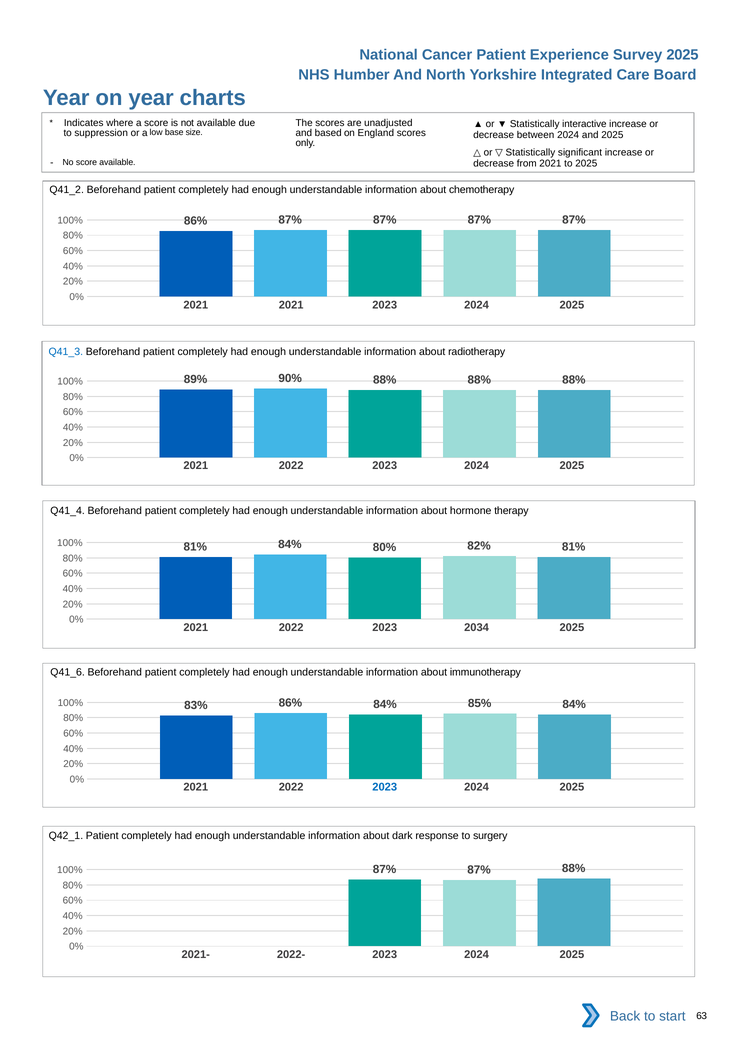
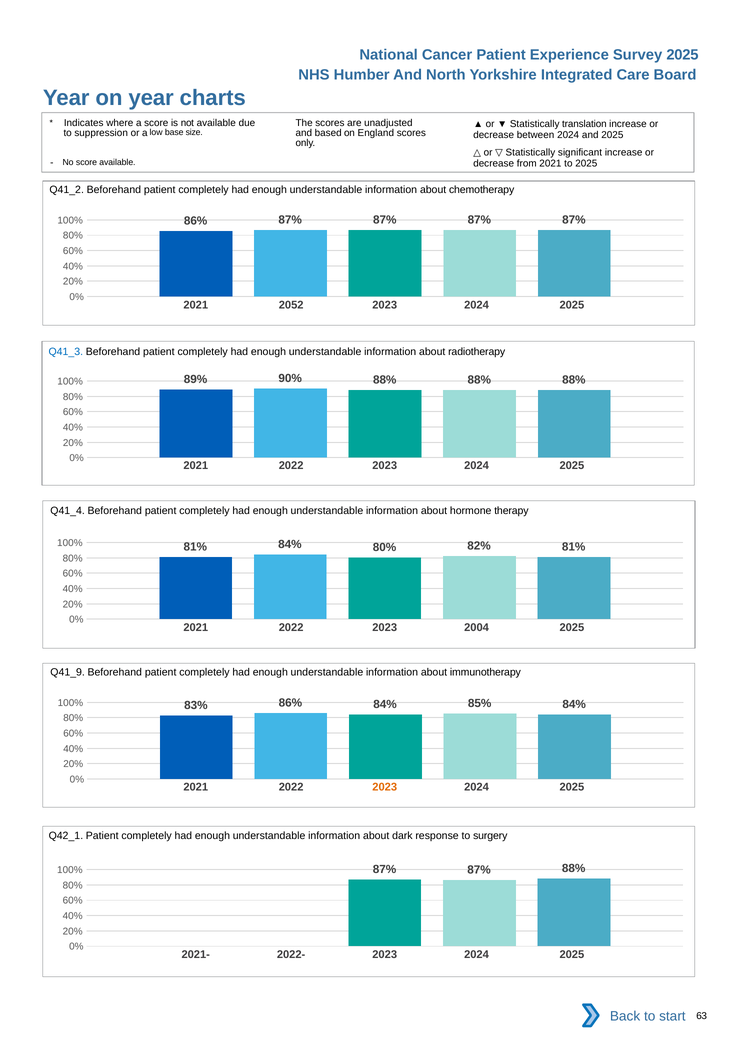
interactive: interactive -> translation (584, 124)
2021 2021: 2021 -> 2052 (291, 305)
2034: 2034 -> 2004 (477, 627)
Q41_6: Q41_6 -> Q41_9 (68, 672)
2023 colour: blue -> orange (385, 787)
